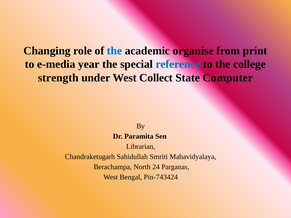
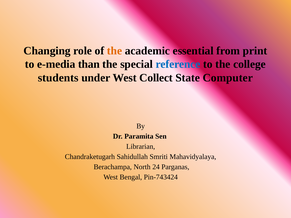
the colour: blue -> orange (115, 51)
organise: organise -> essential (193, 51)
year: year -> than (89, 64)
strength: strength -> students (58, 78)
